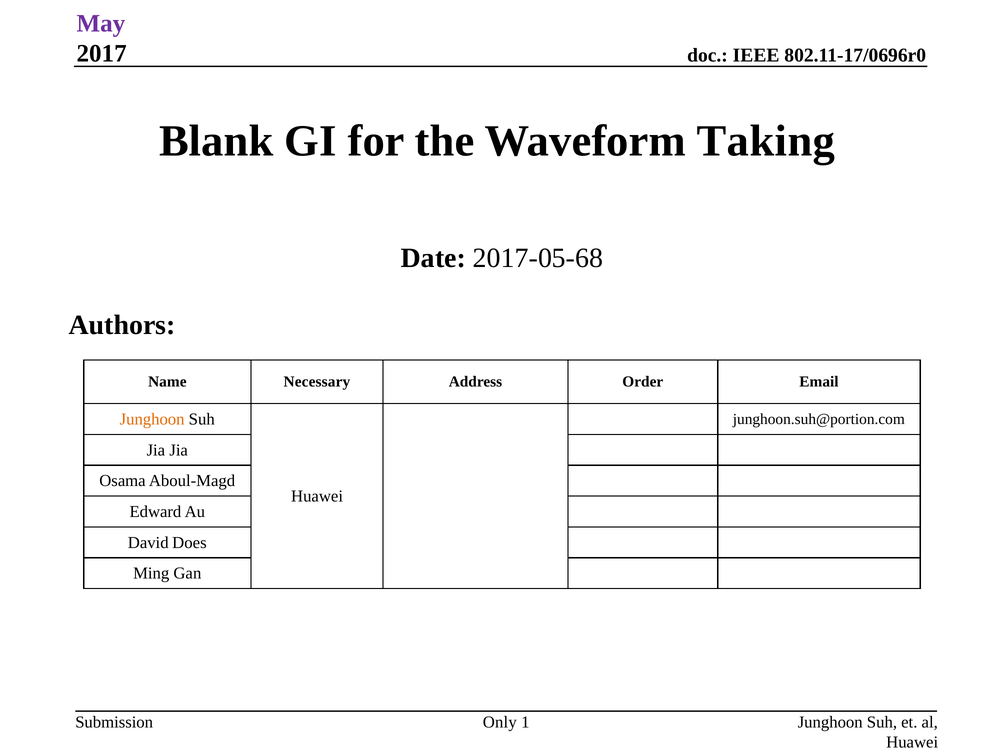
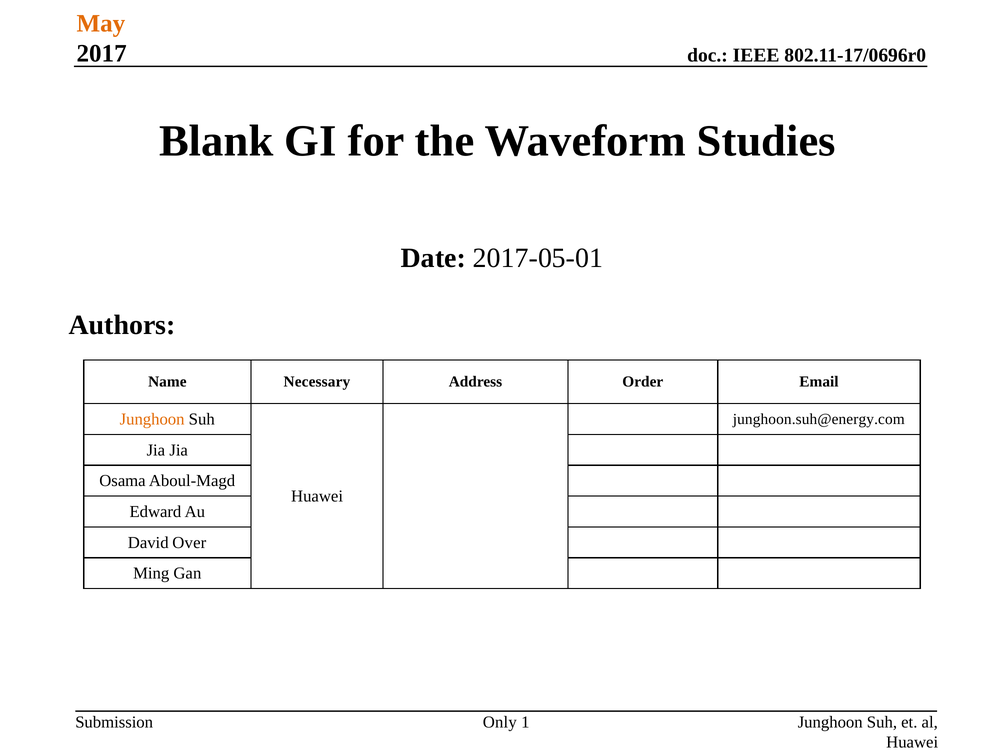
May colour: purple -> orange (101, 23)
Taking: Taking -> Studies (766, 141)
2017-05-68: 2017-05-68 -> 2017-05-01 (538, 258)
junghoon.suh@portion.com: junghoon.suh@portion.com -> junghoon.suh@energy.com (819, 419)
Does: Does -> Over (189, 542)
